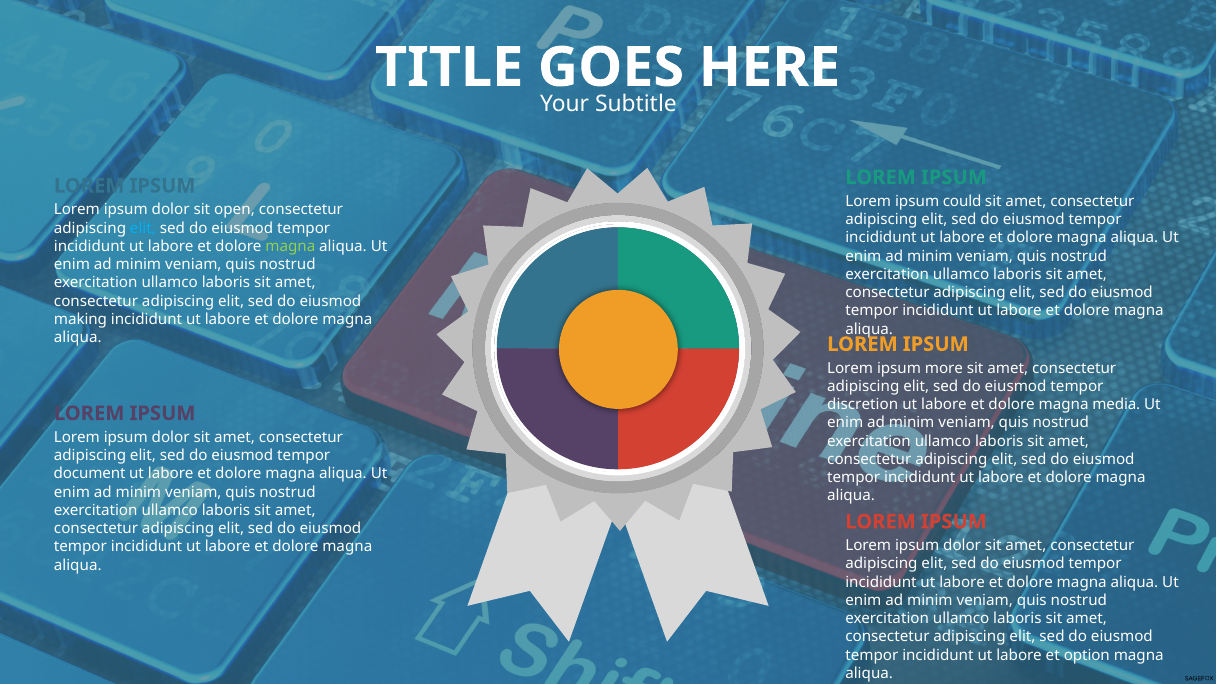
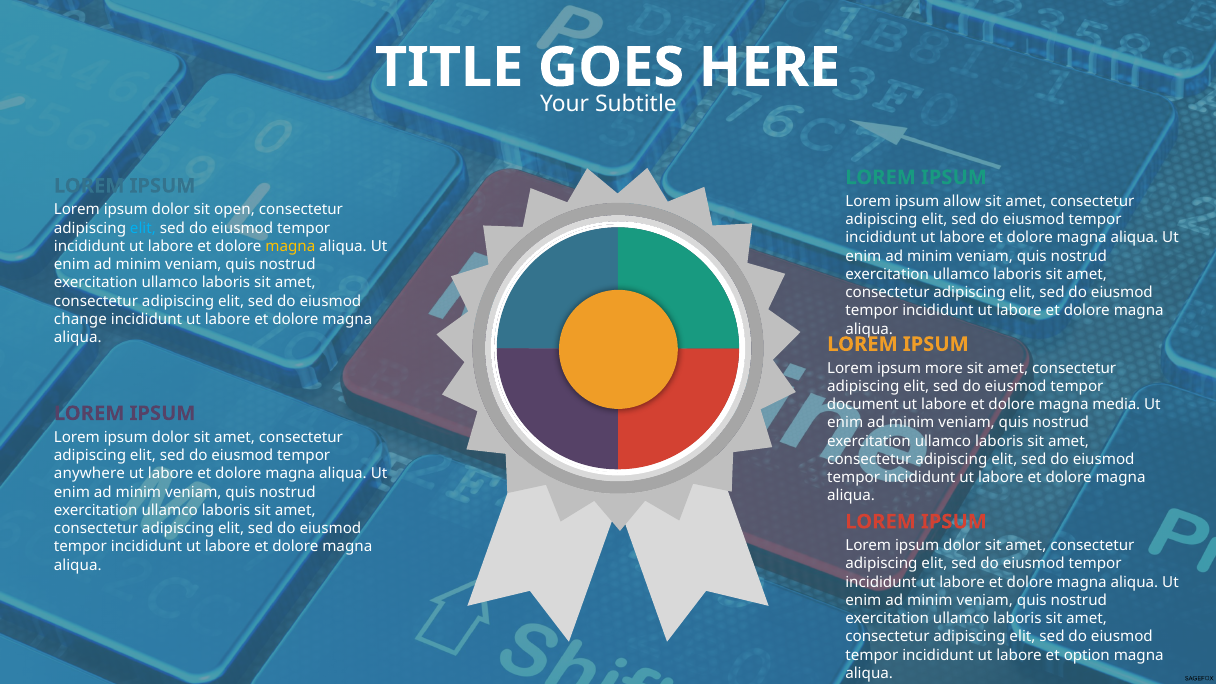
could: could -> allow (962, 201)
magna colour: light green -> yellow (290, 246)
making: making -> change (80, 319)
discretion: discretion -> document (863, 405)
document: document -> anywhere (89, 474)
